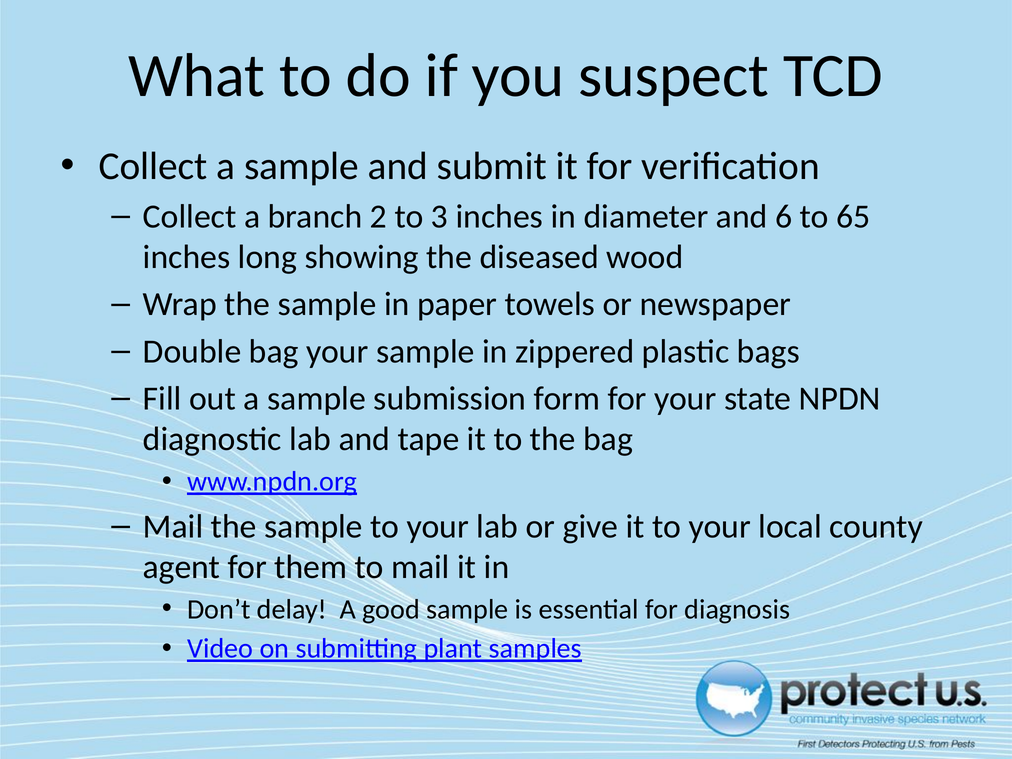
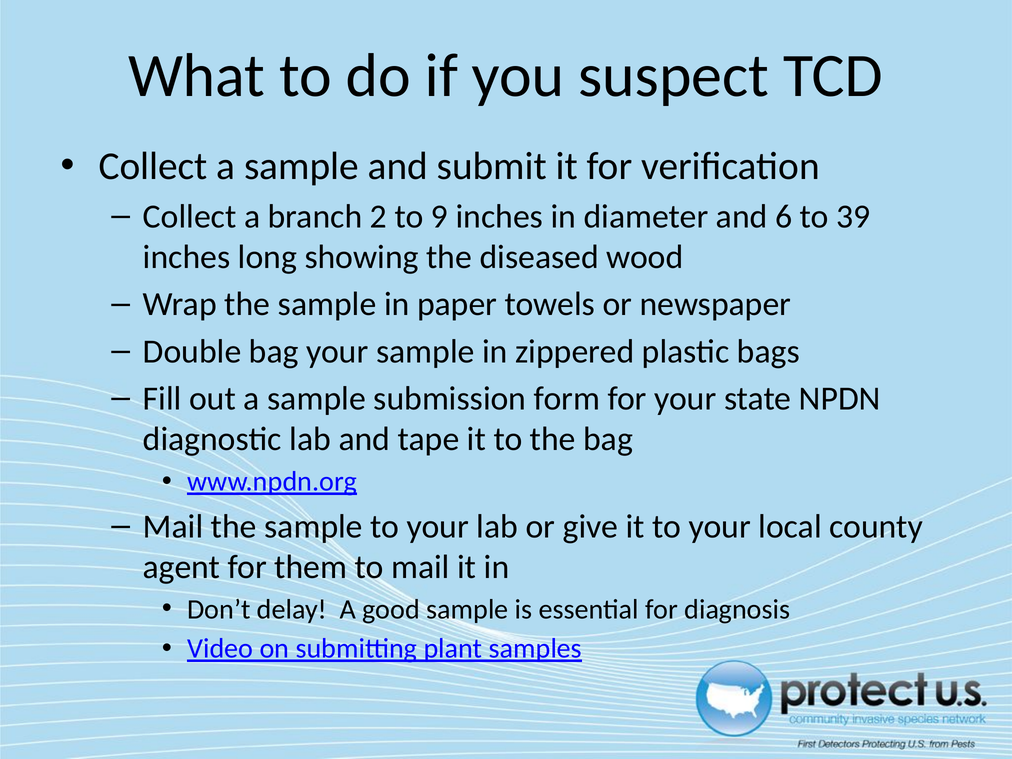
3: 3 -> 9 (440, 217)
65: 65 -> 39 (853, 217)
